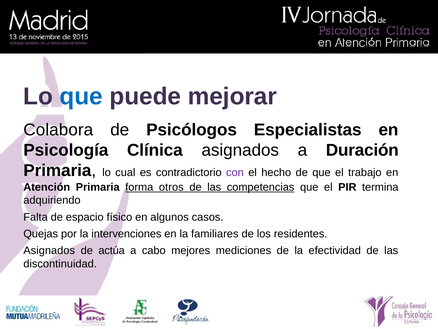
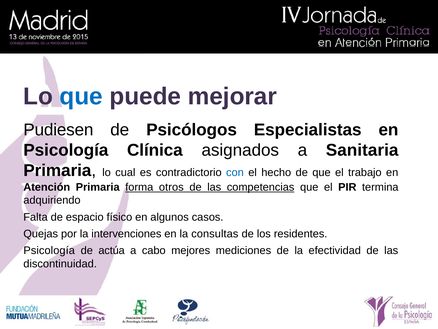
Colabora: Colabora -> Pudiesen (58, 130)
Duración: Duración -> Sanitaria (362, 150)
con colour: purple -> blue (235, 172)
familiares: familiares -> consultas (215, 234)
Asignados: Asignados -> Psicología (49, 250)
